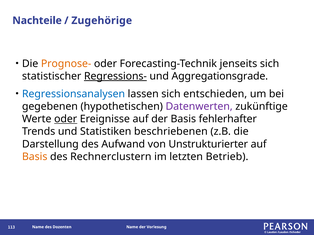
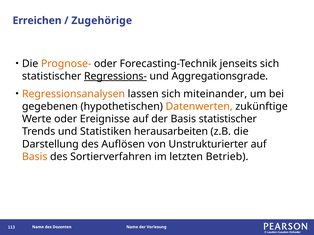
Nachteile: Nachteile -> Erreichen (37, 21)
Regressionsanalysen colour: blue -> orange (74, 94)
entschieden: entschieden -> miteinander (215, 94)
Datenwerten colour: purple -> orange (199, 107)
oder underline: present -> none (66, 119)
Basis fehlerhafter: fehlerhafter -> statistischer (228, 119)
beschriebenen: beschriebenen -> herausarbeiten (171, 132)
Aufwand: Aufwand -> Auflösen (123, 144)
Rechnerclustern: Rechnerclustern -> Sortierverfahren (111, 157)
